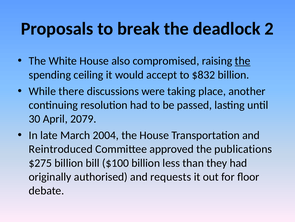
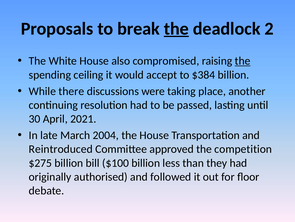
the underline: none -> present (176, 29)
$832: $832 -> $384 (204, 75)
2079: 2079 -> 2021 (83, 119)
publications: publications -> competition (243, 149)
requests: requests -> followed (171, 176)
